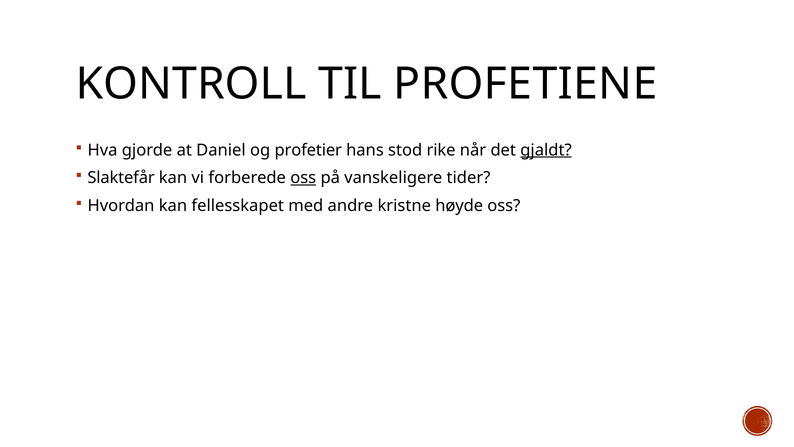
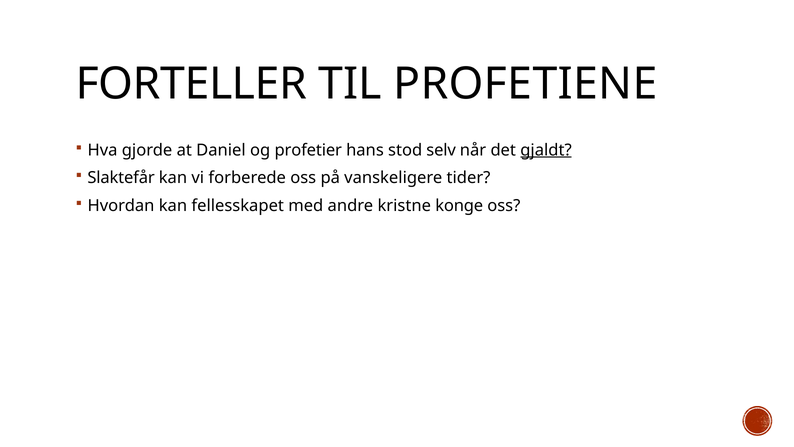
KONTROLL: KONTROLL -> FORTELLER (191, 84)
rike: rike -> selv (441, 150)
oss underline: present -> none (303, 178)
høyde: høyde -> konge (459, 206)
